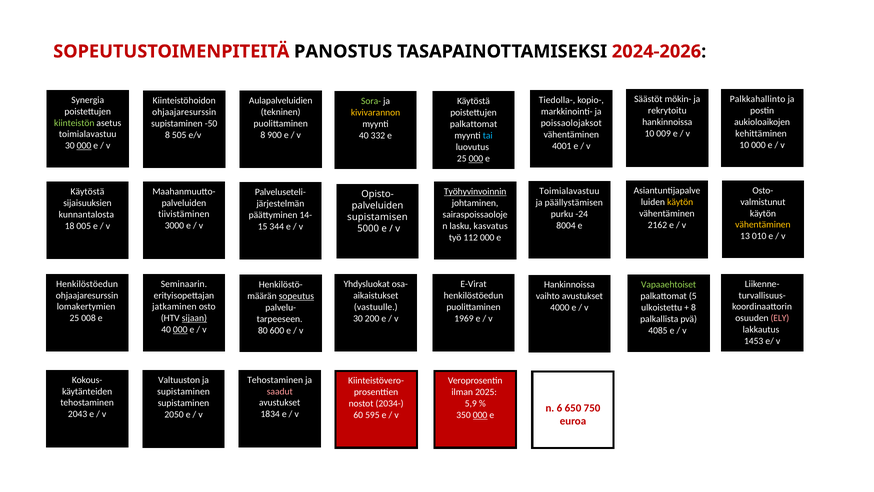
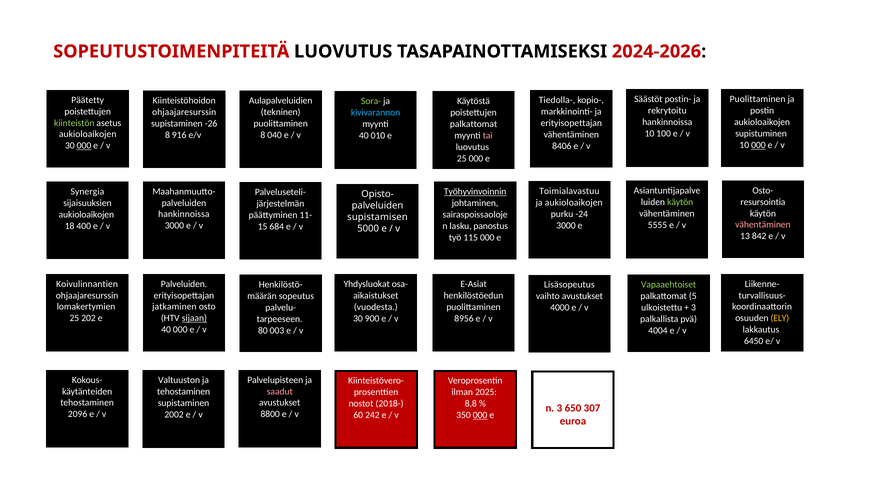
SOPEUTUSTOIMENPITEITÄ PANOSTUS: PANOSTUS -> LUOVUTUS (343, 51)
mökin-: mökin- -> postin- (678, 99)
Palkkahallinto: Palkkahallinto -> Puolittaminen (758, 99)
Synergia: Synergia -> Päätetty (88, 100)
kivivarannon colour: yellow -> light blue (376, 113)
poissaolojaksot: poissaolojaksot -> erityisopettajan (571, 123)
-50: -50 -> -26 (211, 123)
009: 009 -> 100 (664, 134)
kehittäminen: kehittäminen -> supistuminen (761, 134)
toimialavastuu: toimialavastuu -> aukioloaikojen (88, 134)
505: 505 -> 916 (179, 135)
900: 900 -> 040 (275, 135)
332: 332 -> 010 (378, 136)
tai colour: light blue -> pink (488, 136)
000 underline: none -> present (758, 145)
4001: 4001 -> 8406 (562, 146)
000 underline: present -> none (476, 158)
Käytöstä: Käytöstä -> Synergia (87, 191)
valmistunut: valmistunut -> resursointia (763, 202)
käytön colour: yellow -> light green (680, 202)
ja päällystämisen: päällystämisen -> aukioloaikojen (574, 202)
tiivistäminen: tiivistäminen -> hankinnoissa (184, 214)
kunnantalosta: kunnantalosta -> aukioloaikojen (86, 214)
14-: 14- -> 11- (306, 215)
vähentäminen colour: yellow -> pink (763, 225)
2162: 2162 -> 5555 (657, 225)
8004: 8004 -> 3000 (566, 225)
005: 005 -> 400 (84, 226)
kasvatus: kasvatus -> panostus (491, 226)
344: 344 -> 684 (277, 226)
010: 010 -> 842 (759, 236)
112: 112 -> 115 (471, 237)
Henkilöstöedun: Henkilöstöedun -> Koivulinnantien (87, 284)
Seminaarin: Seminaarin -> Palveluiden (184, 284)
E-Virat: E-Virat -> E-Asiat (474, 284)
Hankinnoissa: Hankinnoissa -> Lisäsopeutus (569, 285)
sopeutus underline: present -> none (296, 296)
vastuulle: vastuulle -> vuodesta (376, 307)
8: 8 -> 3 (693, 307)
008: 008 -> 202 (89, 318)
ELY colour: pink -> yellow (780, 318)
200: 200 -> 900 (372, 318)
1969: 1969 -> 8956 (464, 318)
000 underline: present -> none (180, 329)
600: 600 -> 003 (277, 330)
4085: 4085 -> 4004 (658, 330)
1453: 1453 -> 6450 (754, 341)
Tehostaminen: Tehostaminen -> Palvelupisteen (275, 380)
supistaminen: supistaminen -> tehostaminen (184, 391)
2034-: 2034- -> 2018- (390, 403)
5,9: 5,9 -> 8,8 (471, 403)
n 6: 6 -> 3 (559, 408)
750: 750 -> 307 (592, 408)
2043: 2043 -> 2096 (78, 414)
1834: 1834 -> 8800 (270, 414)
2050: 2050 -> 2002 (174, 414)
595: 595 -> 242 (372, 415)
